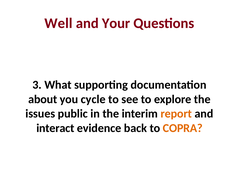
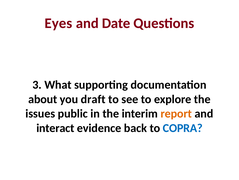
Well: Well -> Eyes (58, 23)
Your: Your -> Date (116, 23)
cycle: cycle -> draft (93, 99)
COPRA colour: orange -> blue (183, 128)
